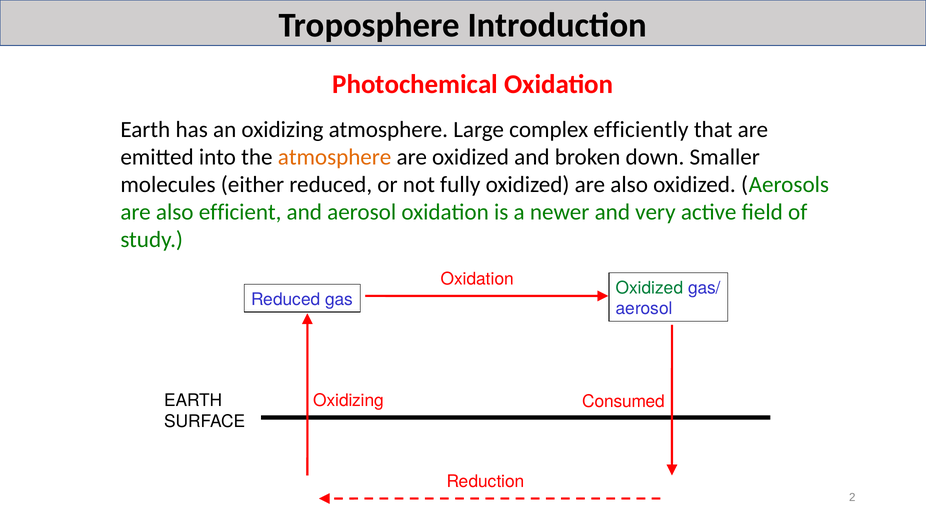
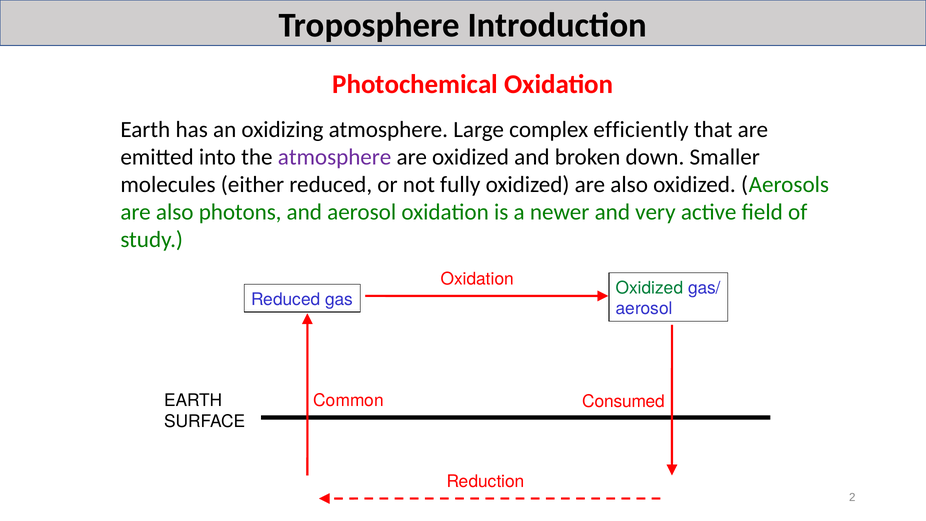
atmosphere colour: orange -> purple (335, 157)
efficient: efficient -> photons (240, 212)
Oxidizing: Oxidizing -> Common (349, 400)
